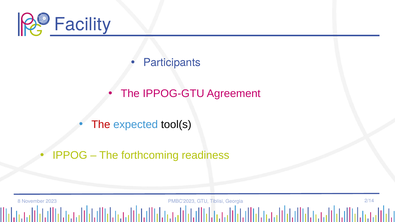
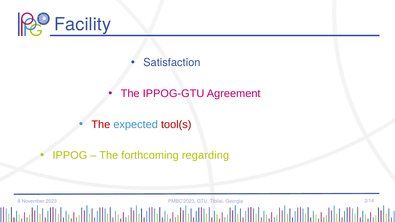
Participants: Participants -> Satisfaction (172, 62)
tool(s colour: black -> red (176, 125)
readiness: readiness -> regarding (205, 155)
